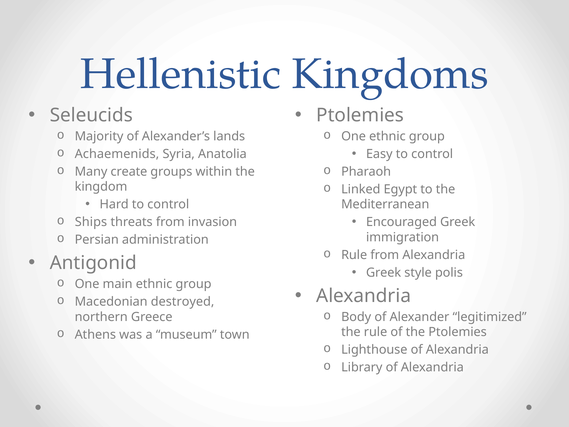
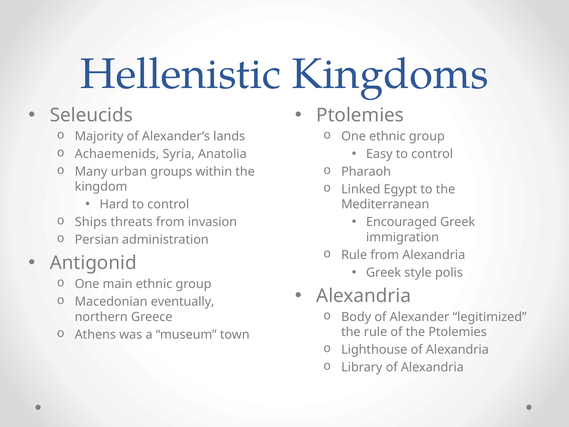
create: create -> urban (129, 172)
destroyed: destroyed -> eventually (183, 302)
